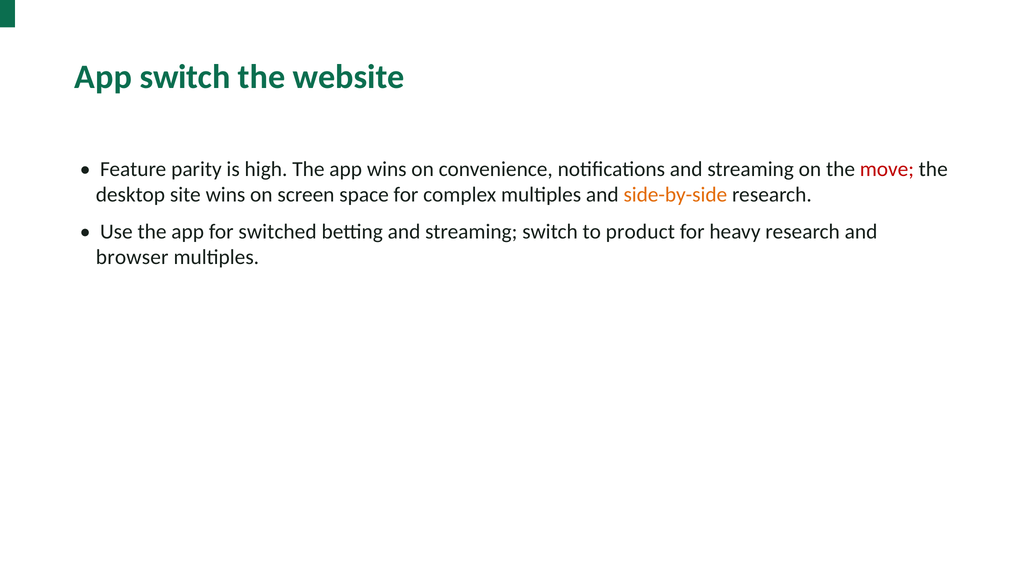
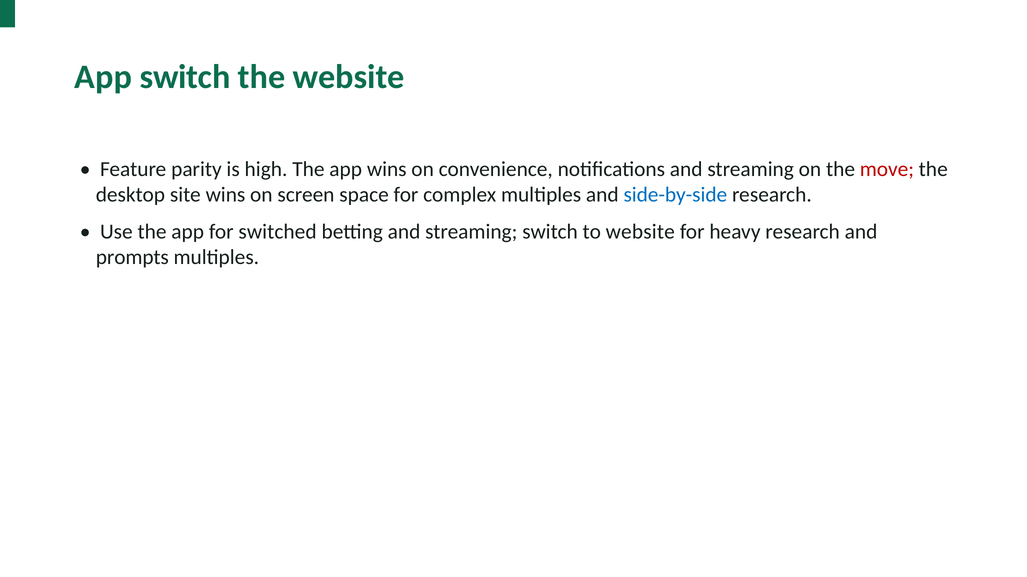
side-by-side colour: orange -> blue (675, 195)
to product: product -> website (640, 232)
browser: browser -> prompts (132, 258)
